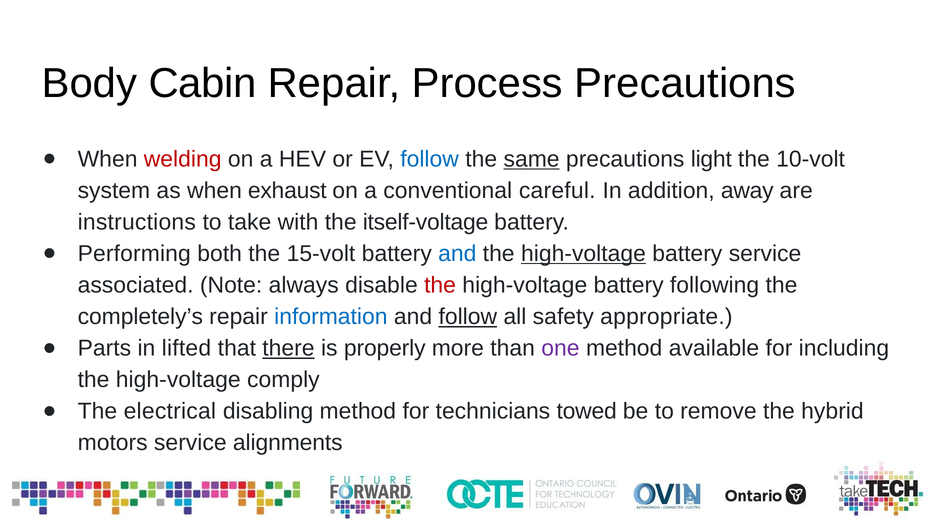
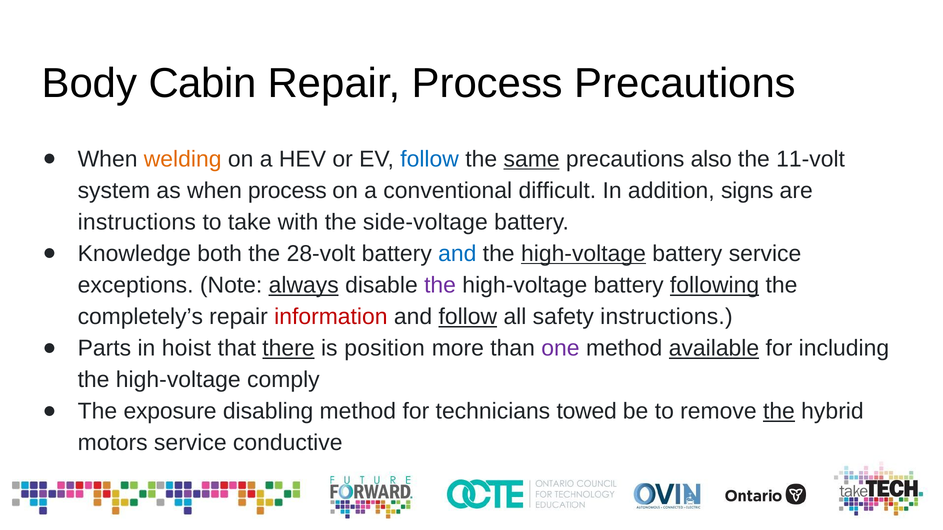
welding colour: red -> orange (183, 159)
light: light -> also (711, 159)
10-volt: 10-volt -> 11-volt (811, 159)
when exhaust: exhaust -> process (287, 191)
careful: careful -> difficult (557, 191)
away: away -> signs (747, 191)
itself-voltage: itself-voltage -> side-voltage (425, 222)
Performing: Performing -> Knowledge (134, 254)
15-volt: 15-volt -> 28-volt (321, 254)
associated: associated -> exceptions (136, 285)
always underline: none -> present (304, 285)
the colour: red -> purple (440, 285)
following underline: none -> present (715, 285)
information colour: blue -> red (331, 317)
safety appropriate: appropriate -> instructions (666, 317)
lifted: lifted -> hoist (186, 349)
properly: properly -> position (385, 349)
available underline: none -> present (714, 349)
electrical: electrical -> exposure (170, 412)
the underline: none -> present (779, 412)
alignments: alignments -> conductive (288, 443)
